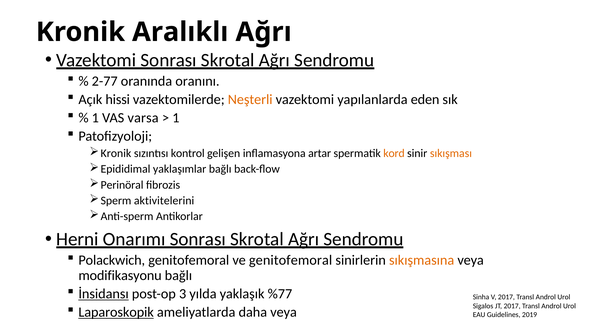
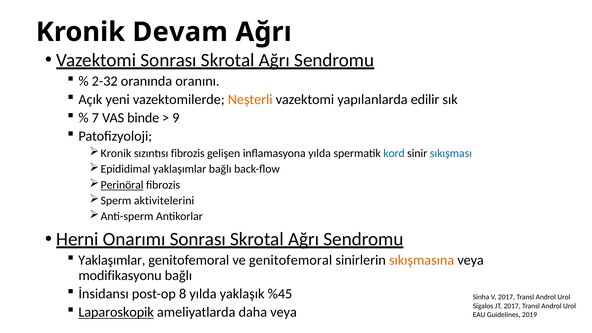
Aralıklı: Aralıklı -> Devam (180, 32)
2-77: 2-77 -> 2-32 (105, 81)
hissi: hissi -> yeni (118, 100)
eden: eden -> edilir (425, 100)
1: 1 -> 7 (95, 118)
varsa: varsa -> binde (143, 118)
1: 1 -> 9 (176, 118)
sızıntısı kontrol: kontrol -> fibrozis (188, 153)
inflamasyona artar: artar -> yılda (320, 153)
kord colour: orange -> blue (394, 153)
sıkışması colour: orange -> blue (451, 153)
Perinöral underline: none -> present (122, 185)
Polackwich: Polackwich -> Yaklaşımlar (112, 260)
İnsidansı underline: present -> none (104, 294)
3: 3 -> 8 (183, 294)
%77: %77 -> %45 (280, 294)
